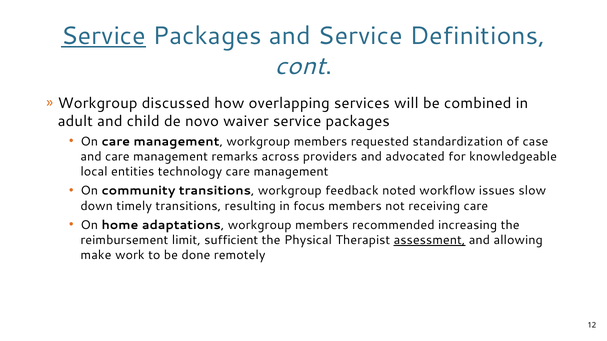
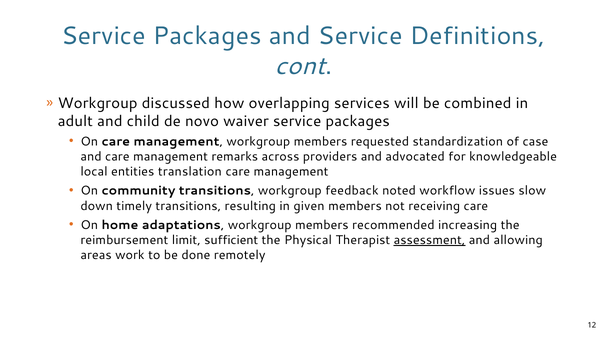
Service underline: present -> none (103, 36)
technology: technology -> translation (190, 172)
focus: focus -> given (309, 206)
make: make -> areas (96, 256)
